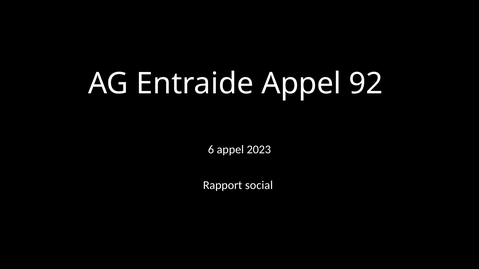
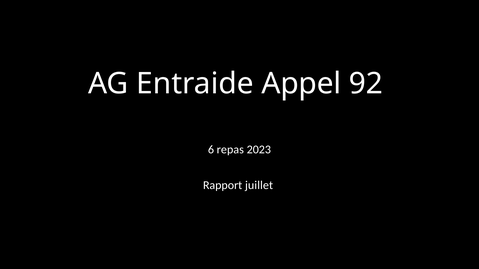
6 appel: appel -> repas (230, 150)
social: social -> juillet (259, 186)
